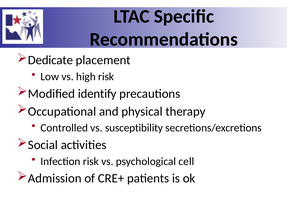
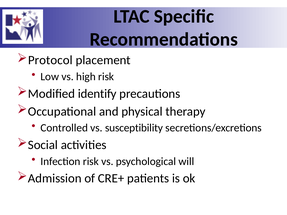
Dedicate: Dedicate -> Protocol (50, 60)
cell: cell -> will (186, 162)
